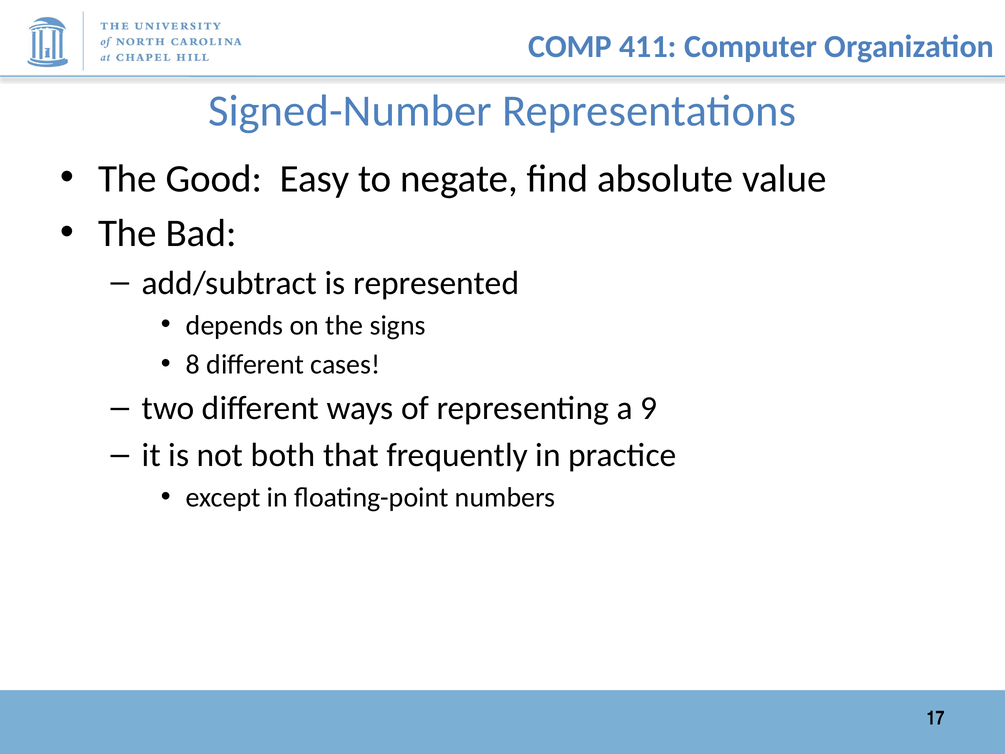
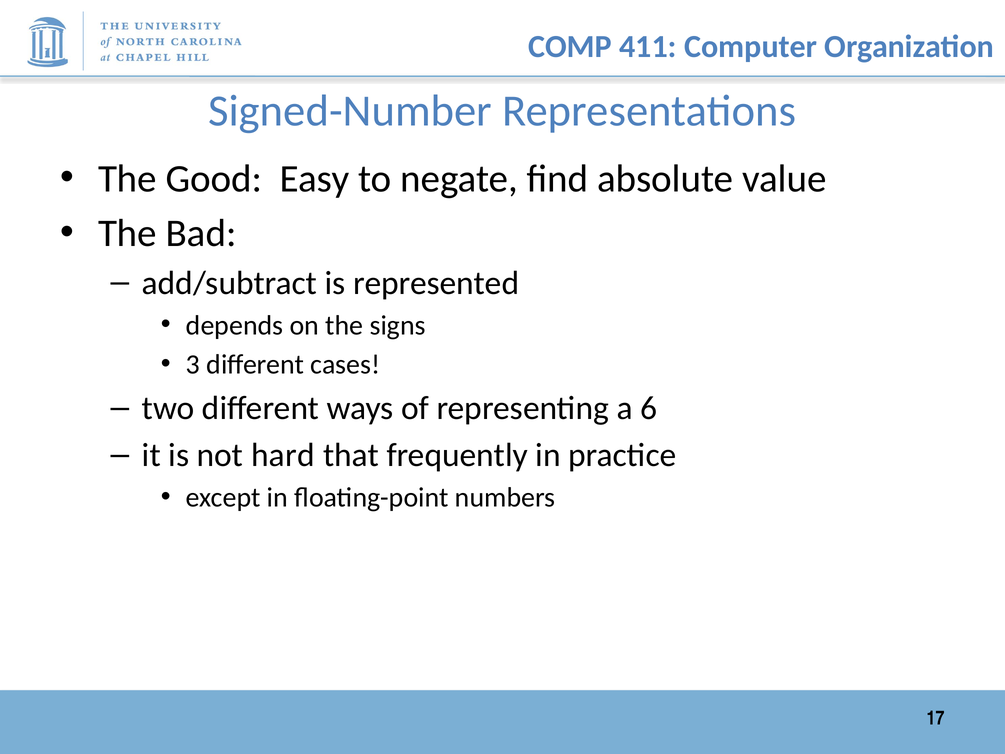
8: 8 -> 3 (193, 364)
9: 9 -> 6 (649, 408)
both: both -> hard (283, 455)
